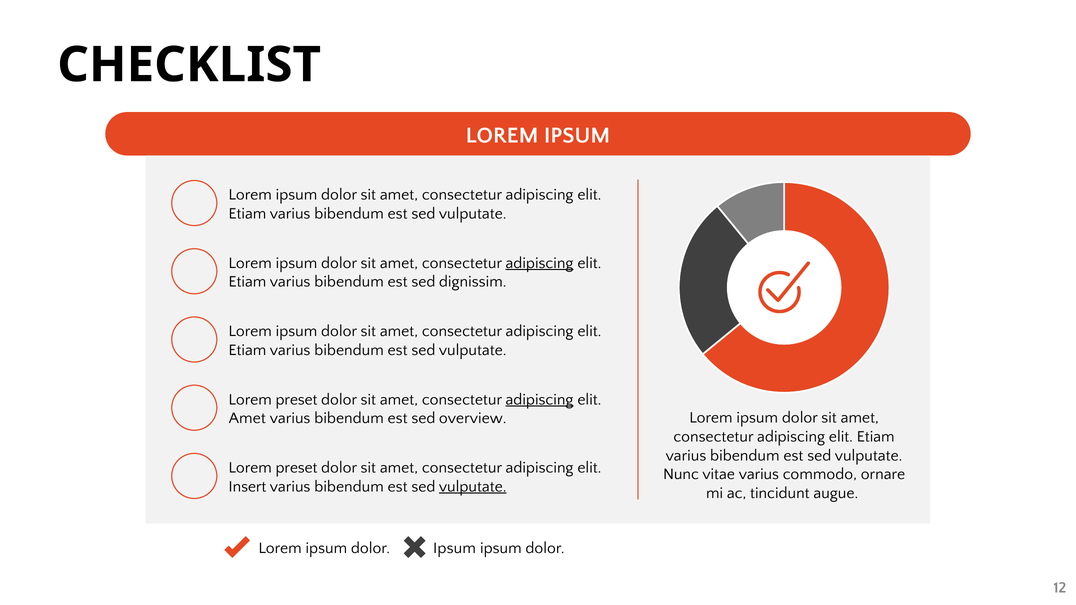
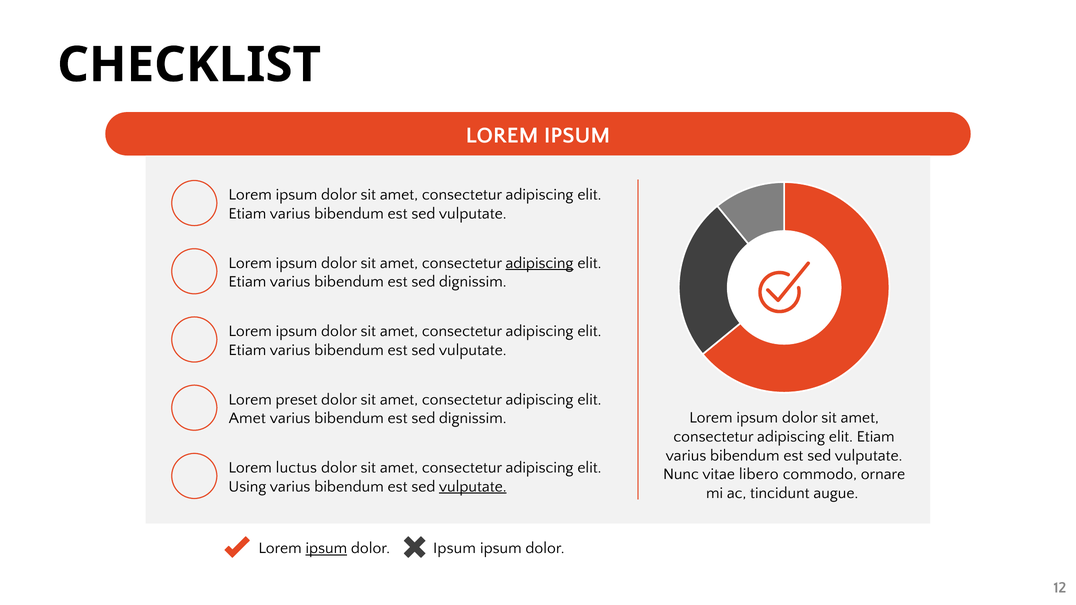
adipiscing underline: present -> none (539, 400)
overview: overview -> dignissim (473, 418)
preset: preset -> luctus (296, 468)
vitae varius: varius -> libero (759, 474)
Insert: Insert -> Using (247, 487)
ipsum underline: none -> present (326, 548)
